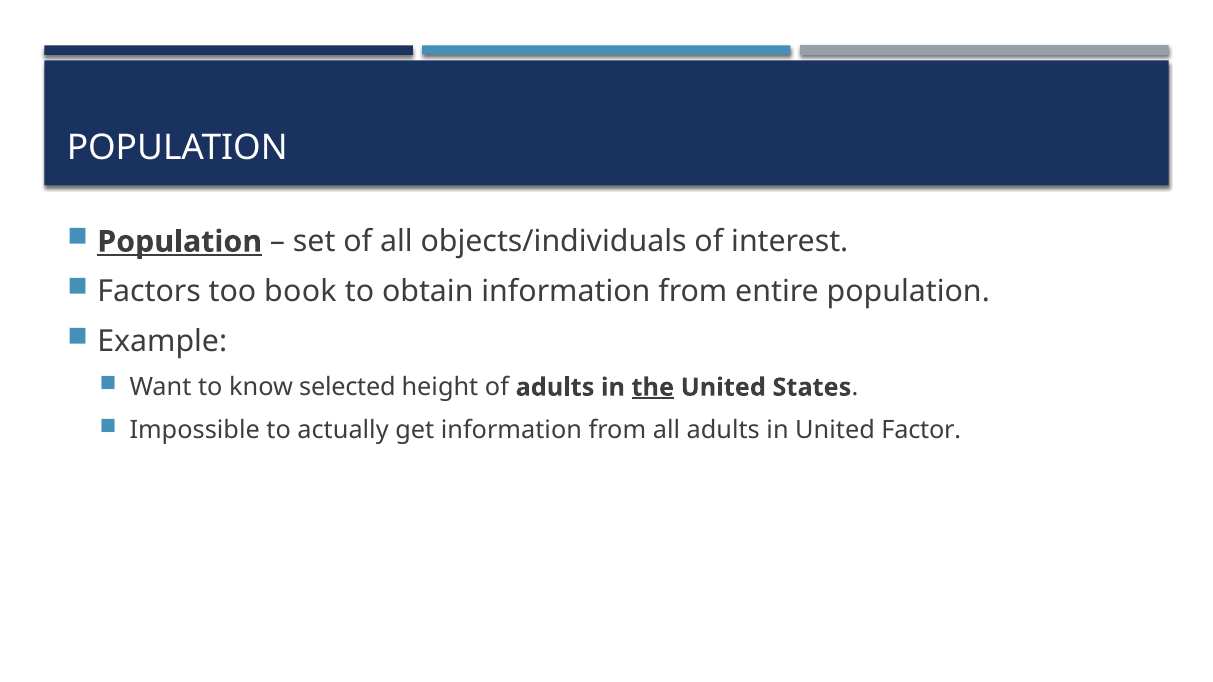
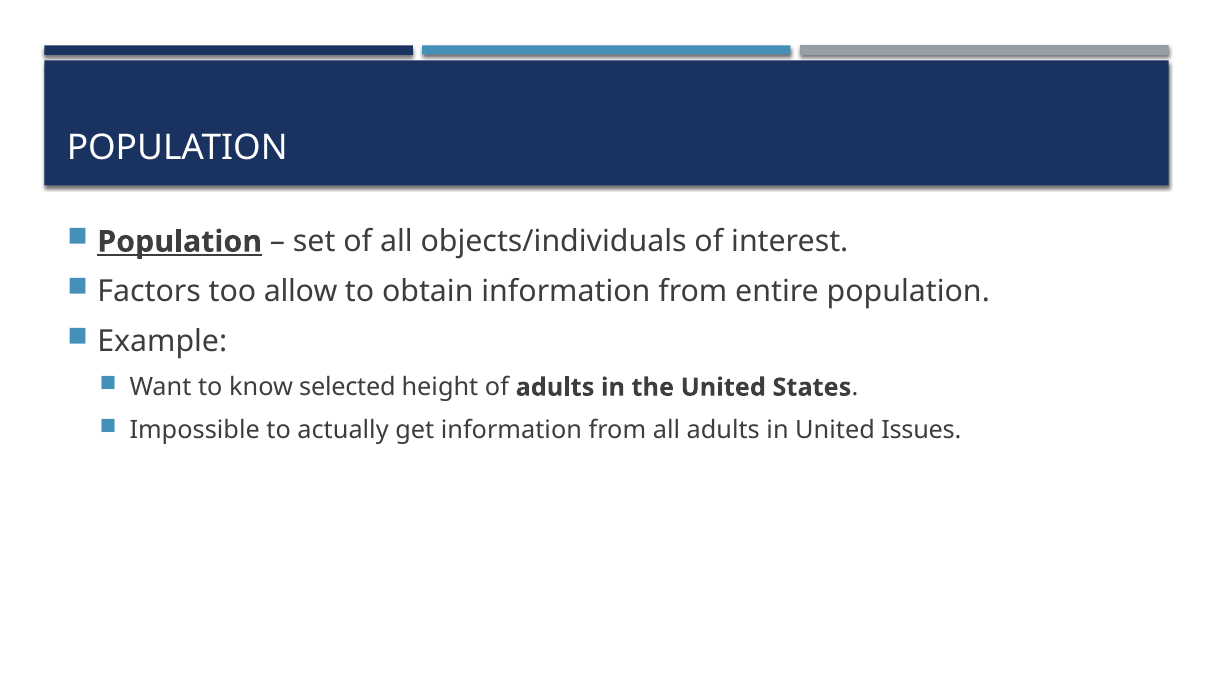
book: book -> allow (301, 292)
the underline: present -> none (653, 388)
Factor: Factor -> Issues (921, 431)
